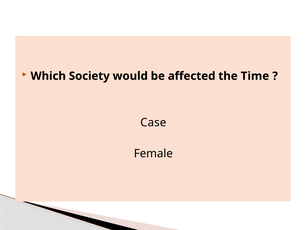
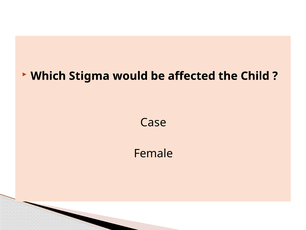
Society: Society -> Stigma (89, 76)
Time: Time -> Child (255, 76)
